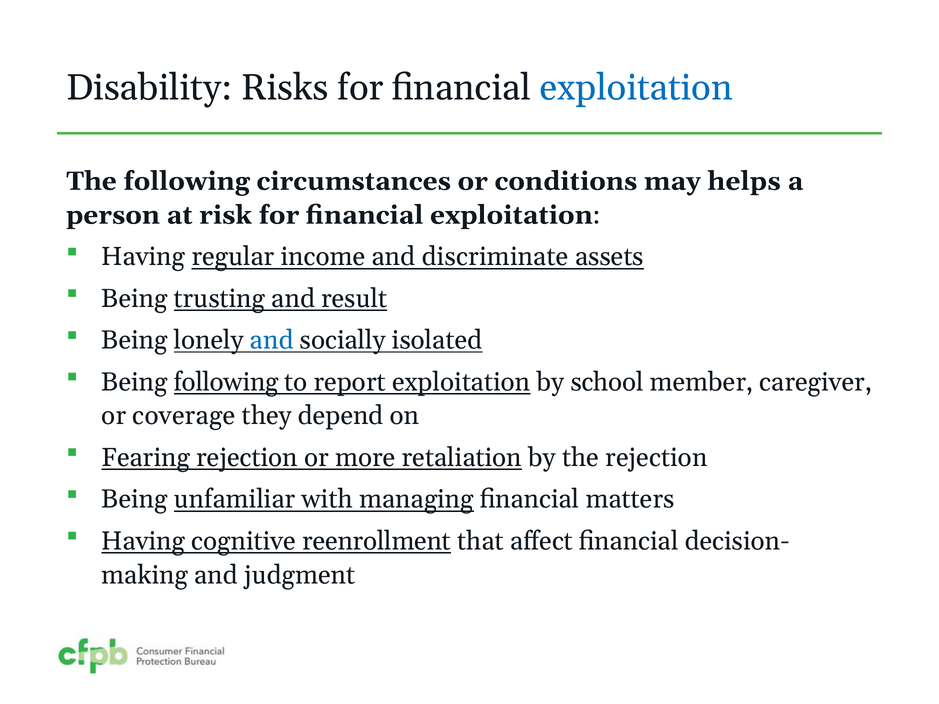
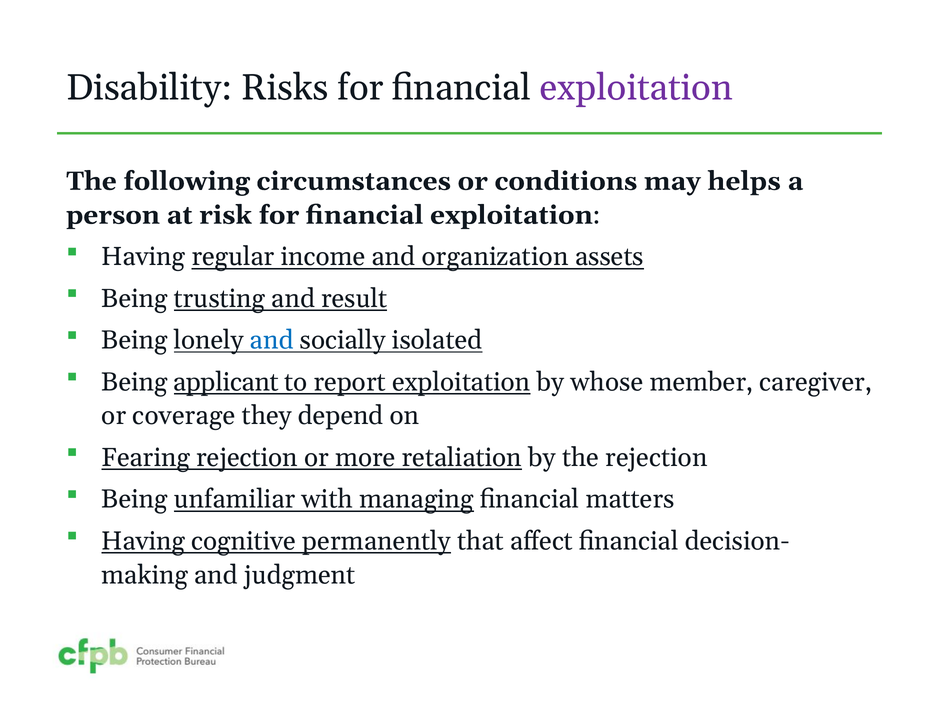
exploitation colour: blue -> purple (636, 88)
discriminate: discriminate -> organization (495, 257)
Being following: following -> applicant (226, 382)
school: school -> whose (607, 382)
reenrollment: reenrollment -> permanently (377, 541)
